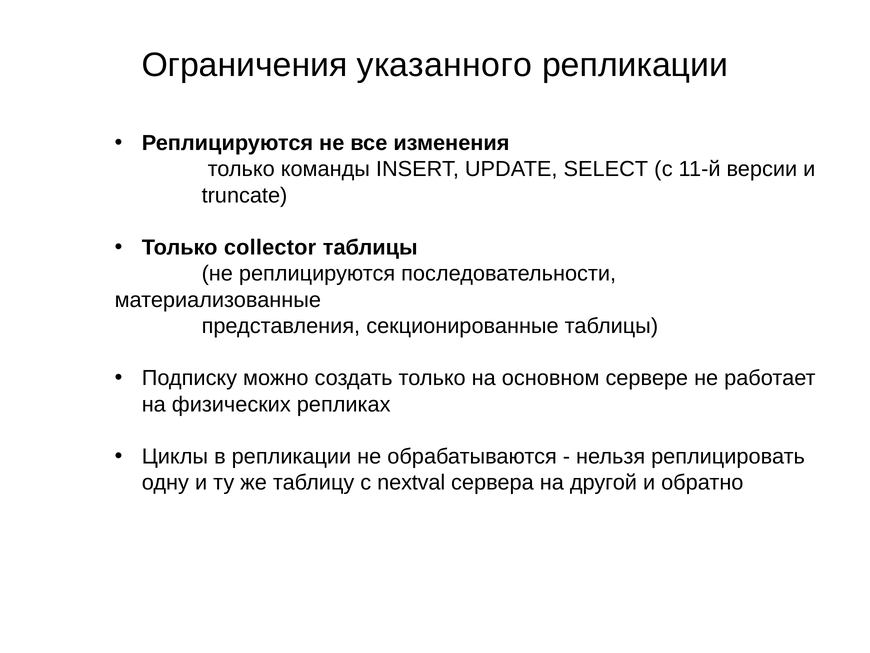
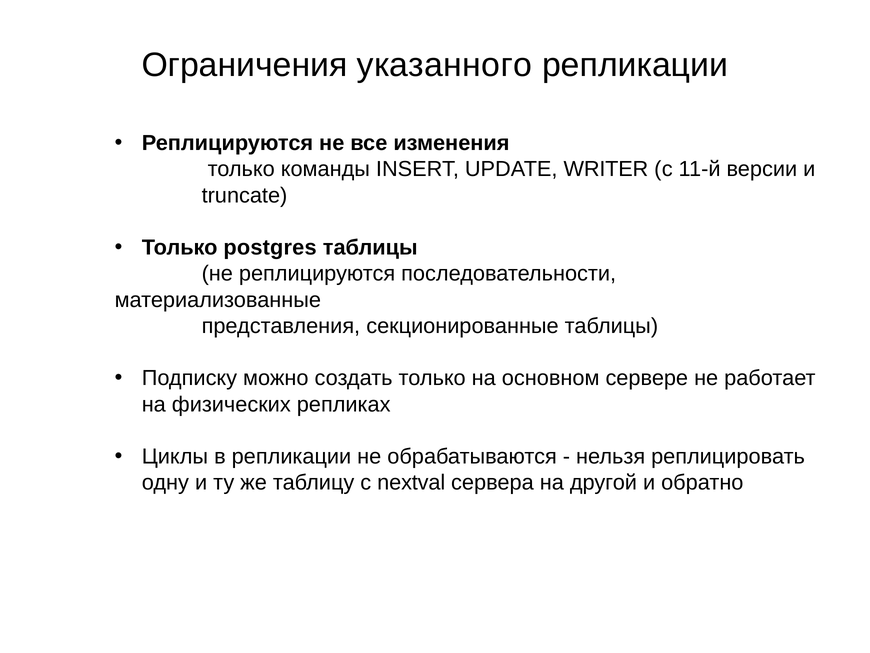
SELECT: SELECT -> WRITER (606, 169)
collector: collector -> postgres (270, 247)
